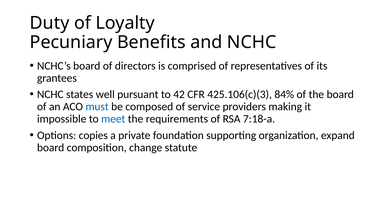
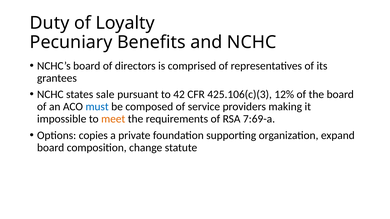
well: well -> sale (105, 95)
84%: 84% -> 12% (284, 95)
meet colour: blue -> orange (113, 119)
7:18-a: 7:18-a -> 7:69-a (259, 119)
